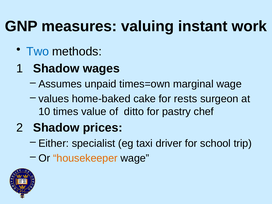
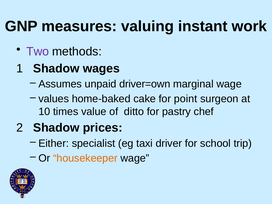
Two colour: blue -> purple (38, 51)
times=own: times=own -> driver=own (145, 84)
rests: rests -> point (186, 99)
